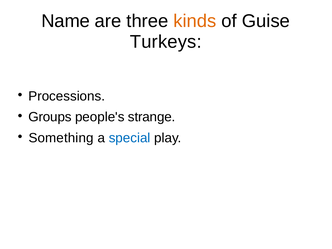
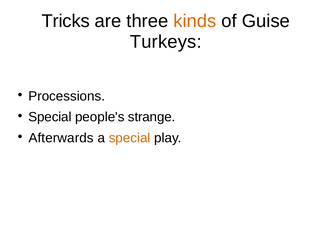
Name: Name -> Tricks (66, 21)
Groups: Groups -> Special (50, 117)
Something: Something -> Afterwards (61, 138)
special colour: blue -> orange (130, 138)
